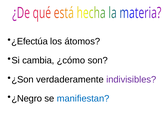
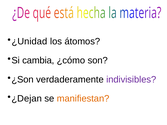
¿Efectúa: ¿Efectúa -> ¿Unidad (29, 41)
¿Negro: ¿Negro -> ¿Dejan (27, 99)
manifiestan colour: blue -> orange (83, 99)
